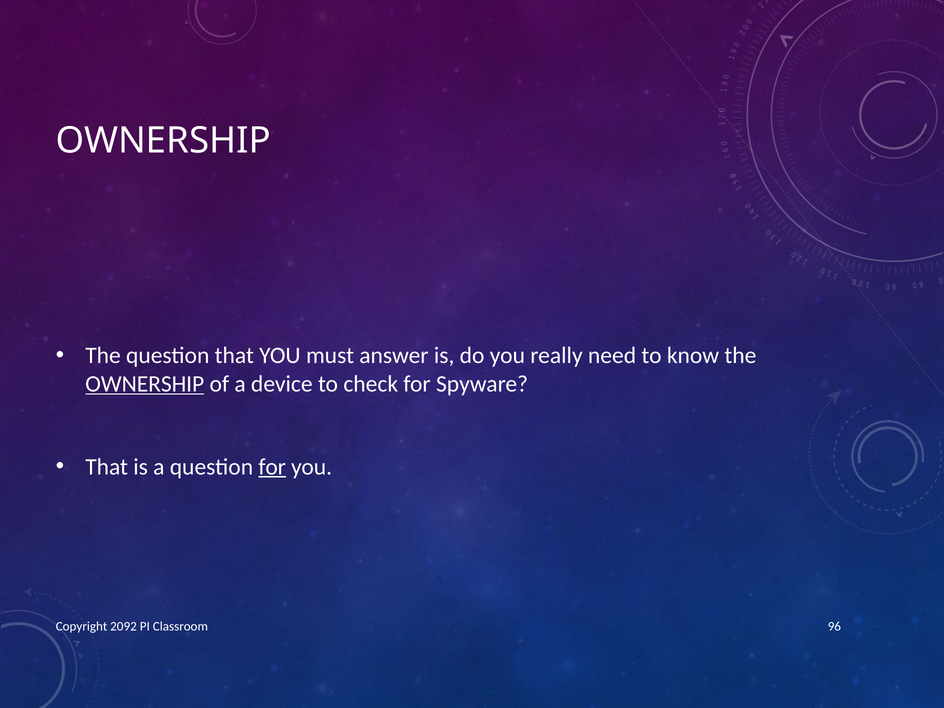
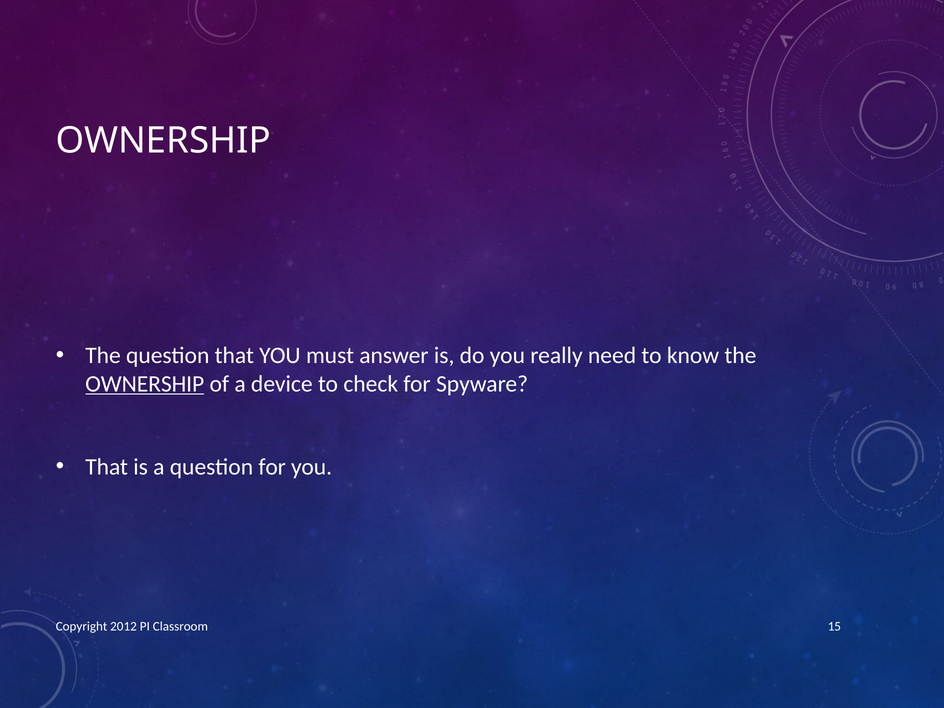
for underline: present -> none (272, 467)
2092: 2092 -> 2012 (124, 626)
96: 96 -> 15 (834, 626)
